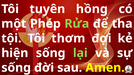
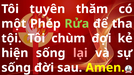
hồng: hồng -> thăm (92, 9)
thơm: thơm -> chùm (68, 39)
lại colour: light green -> pink (80, 53)
